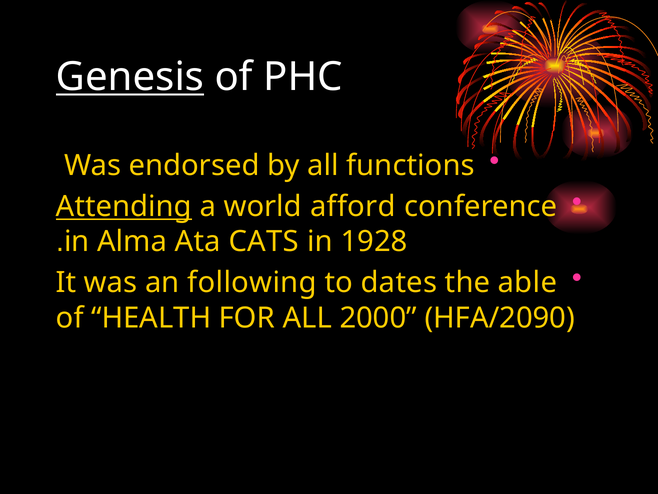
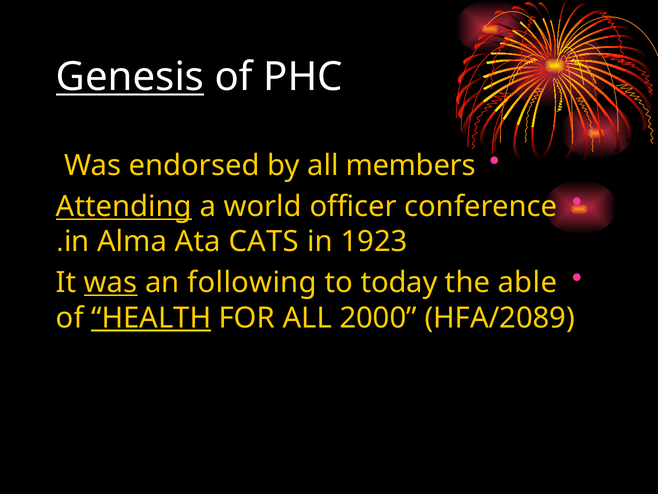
functions: functions -> members (411, 165)
afford: afford -> officer (353, 206)
1928: 1928 -> 1923 (374, 242)
was underline: none -> present (111, 282)
dates: dates -> today (399, 282)
HEALTH underline: none -> present (151, 318)
HFA/2090: HFA/2090 -> HFA/2089 (500, 318)
